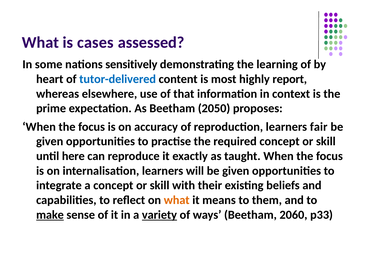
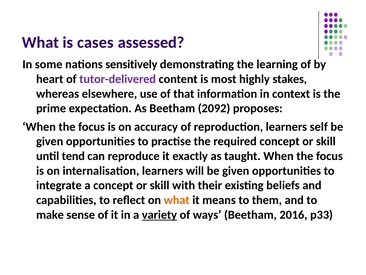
tutor-delivered colour: blue -> purple (118, 79)
report: report -> stakes (290, 79)
2050: 2050 -> 2092 (214, 108)
fair: fair -> self (319, 127)
here: here -> tend (73, 156)
make underline: present -> none (50, 214)
2060: 2060 -> 2016 (293, 214)
